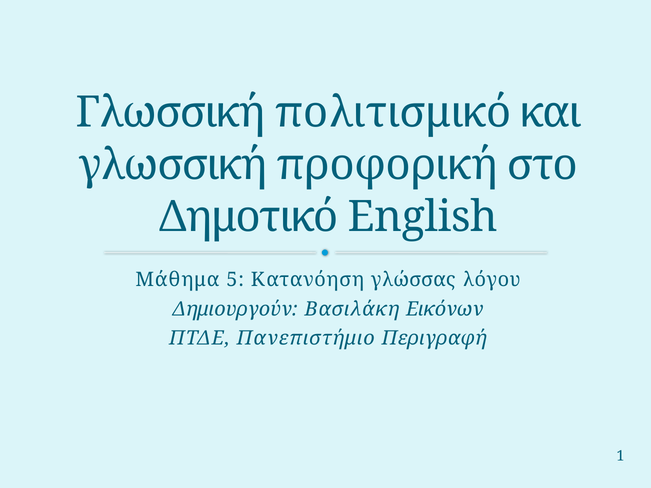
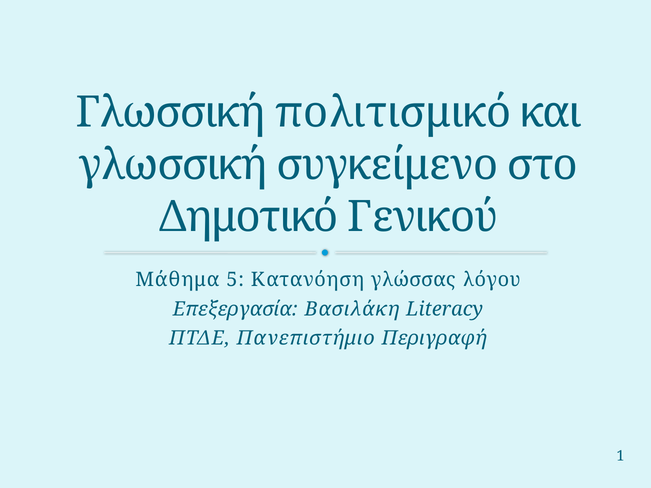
προφορική: προφορική -> συγκείμενο (388, 165)
English: English -> Γενικού (423, 217)
Δημιουργούν: Δημιουργούν -> Επεξεργασία (235, 309)
Εικόνων: Εικόνων -> Literacy (445, 309)
